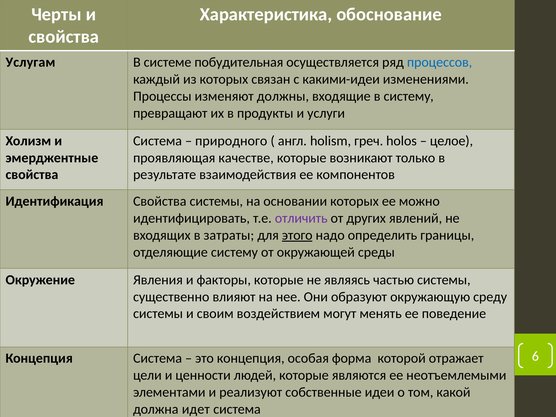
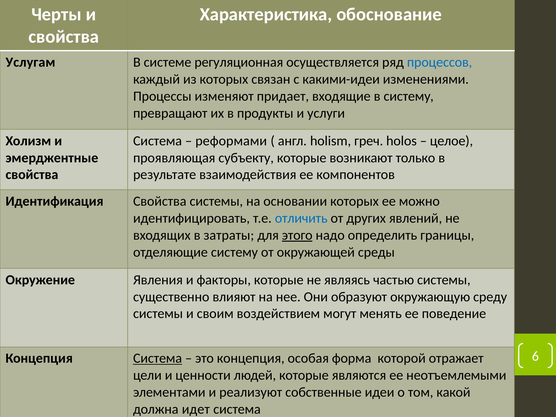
побудительная: побудительная -> регуляционная (239, 62)
должны: должны -> придает (283, 96)
природного: природного -> реформами (231, 141)
качестве: качестве -> субъекту (246, 158)
отличить colour: purple -> blue (301, 218)
Система underline: none -> present (158, 358)
